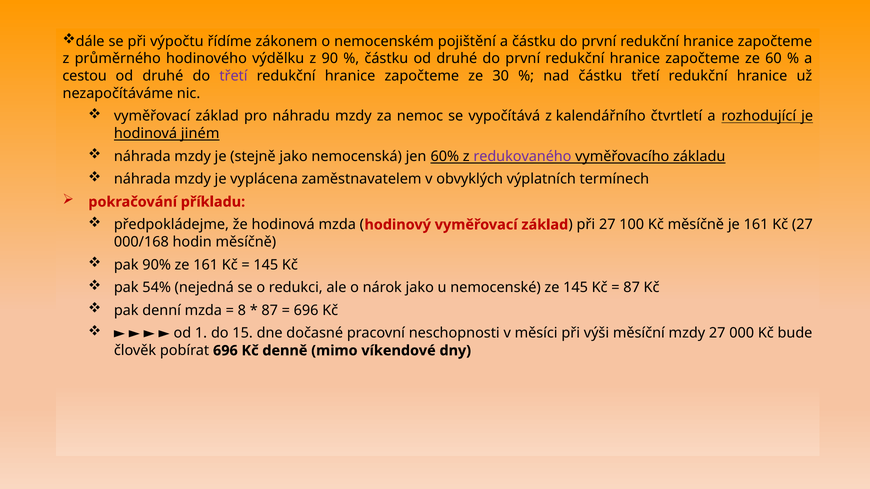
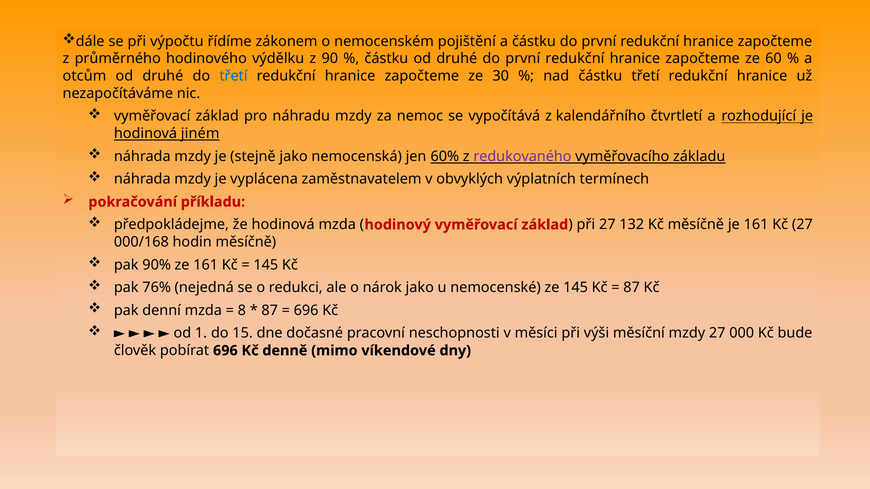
cestou: cestou -> otcům (84, 76)
třetí colour: purple -> blue (233, 76)
100: 100 -> 132 (632, 225)
54%: 54% -> 76% (157, 288)
